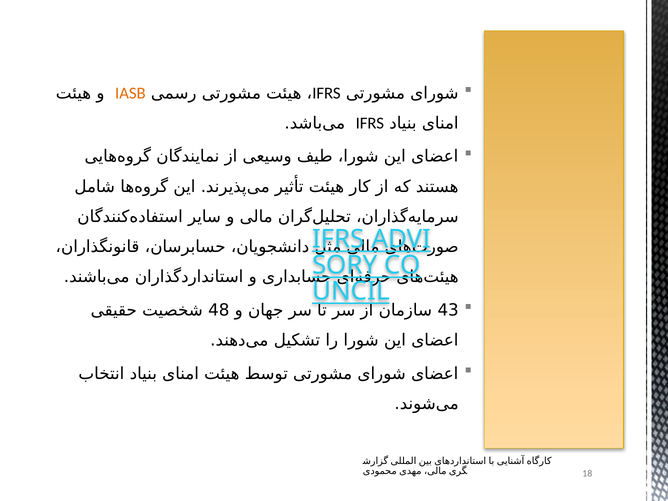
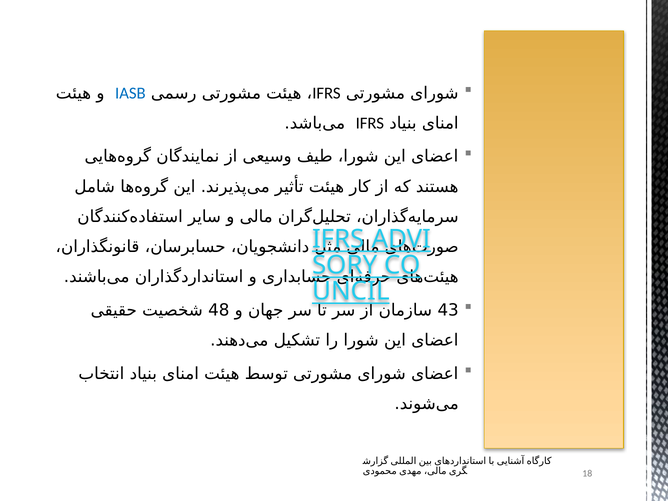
IASB colour: orange -> blue (130, 93)
